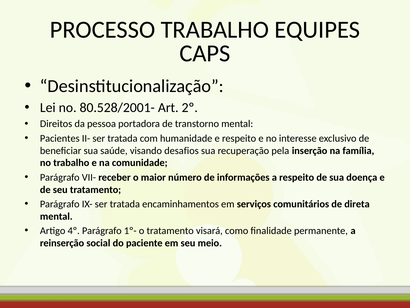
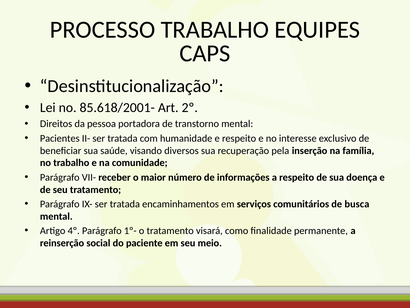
80.528/2001-: 80.528/2001- -> 85.618/2001- (117, 108)
desafios: desafios -> diversos (182, 150)
direta: direta -> busca (357, 204)
